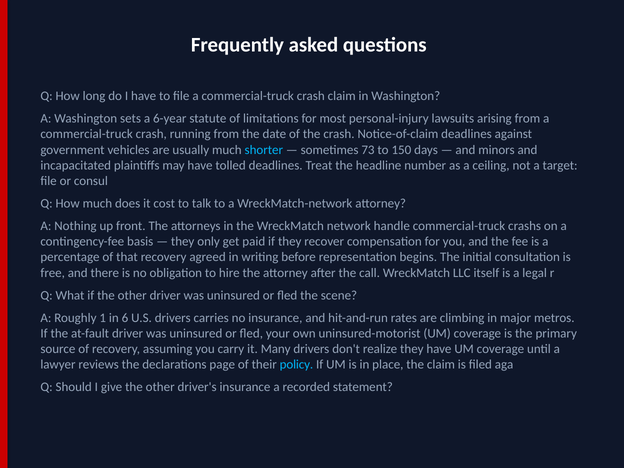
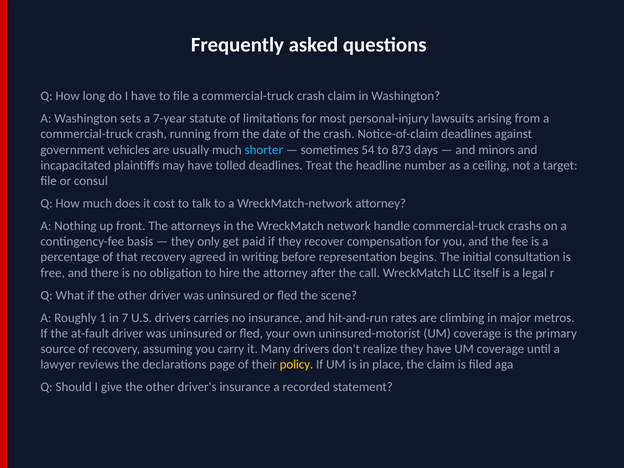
6-year: 6-year -> 7-year (170, 119)
73: 73 -> 54 (368, 150)
150: 150 -> 873 (401, 150)
6: 6 -> 7 (125, 318)
policy colour: light blue -> yellow (296, 365)
